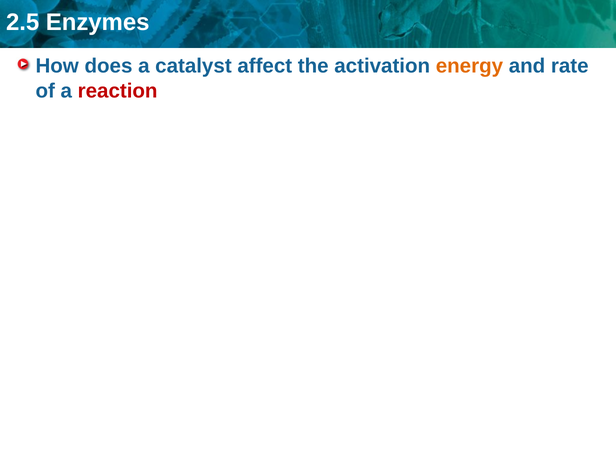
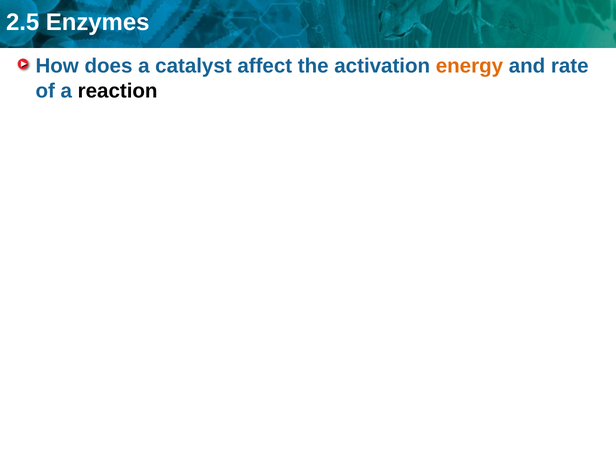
reaction colour: red -> black (118, 91)
